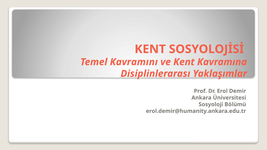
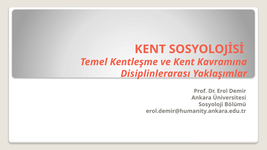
Kavramını: Kavramını -> Kentleşme (134, 62)
